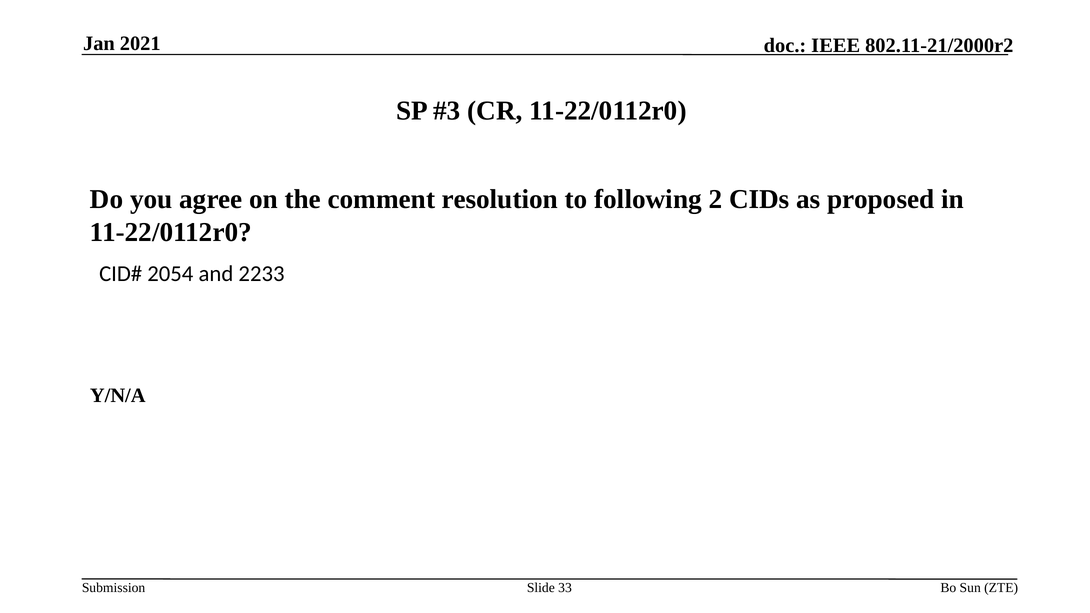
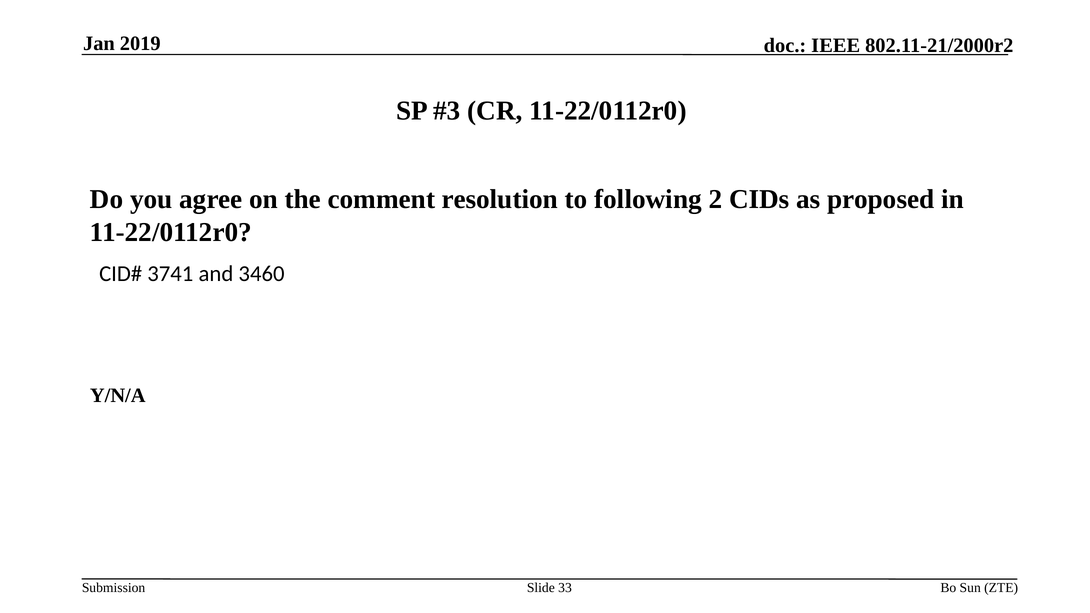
2021: 2021 -> 2019 (140, 43)
2054: 2054 -> 3741 (170, 274)
2233: 2233 -> 3460 (262, 274)
